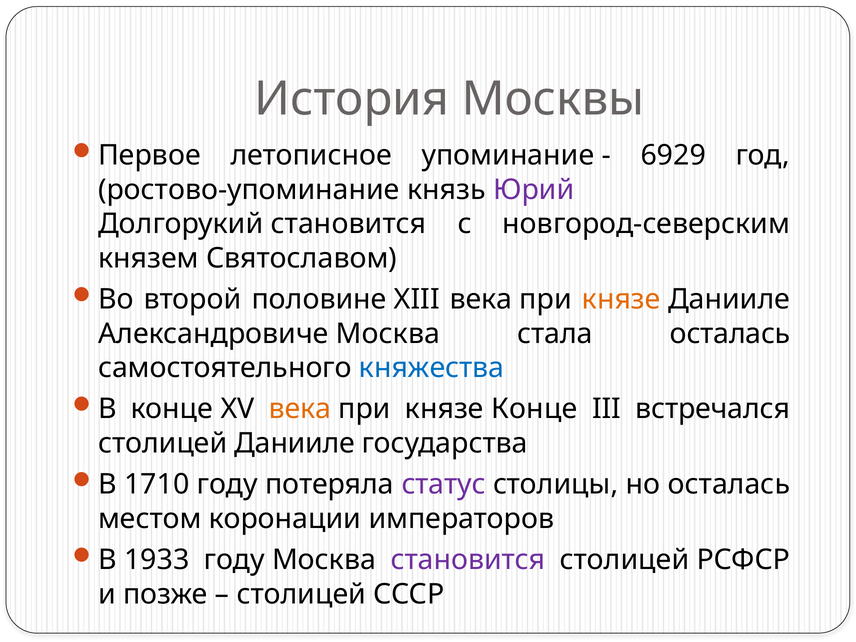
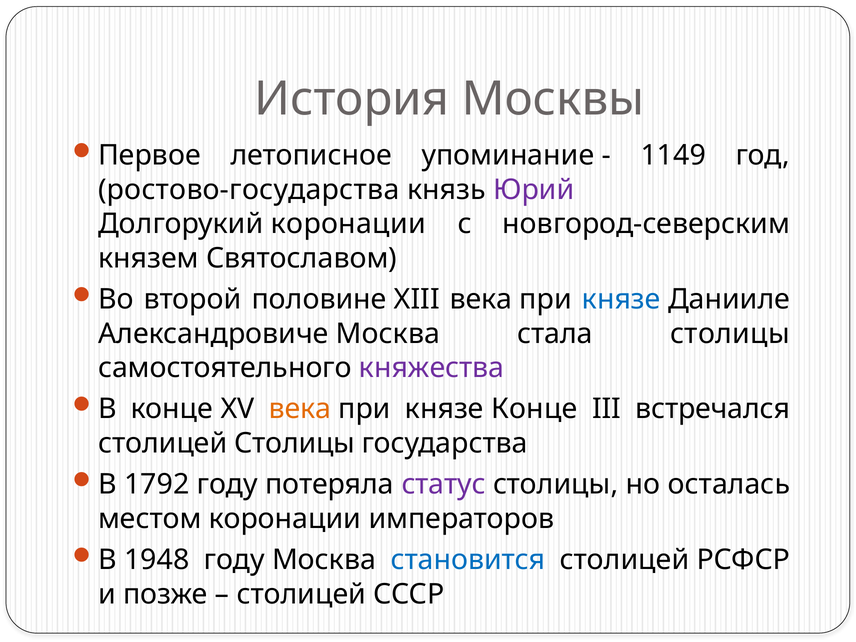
6929: 6929 -> 1149 (673, 156)
ростово-упоминание: ростово-упоминание -> ростово-государства (249, 190)
Долгорукий становится: становится -> коронации (348, 224)
князе colour: orange -> blue (621, 299)
стала осталась: осталась -> столицы (730, 334)
княжества colour: blue -> purple (432, 368)
столицей Данииле: Данииле -> Столицы (295, 443)
1710: 1710 -> 1792 (157, 484)
1933: 1933 -> 1948 (157, 560)
становится colour: purple -> blue (468, 560)
